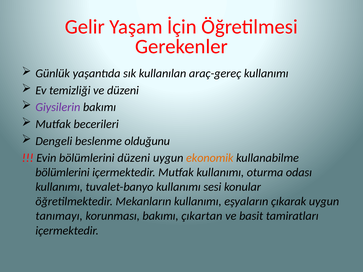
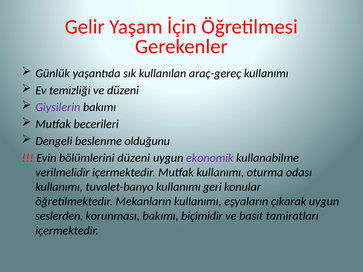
ekonomik colour: orange -> purple (210, 158)
bölümlerini: bölümlerini -> verilmelidir (62, 173)
sesi: sesi -> geri (212, 187)
tanımayı: tanımayı -> seslerden (59, 216)
çıkartan: çıkartan -> biçimidir (202, 216)
